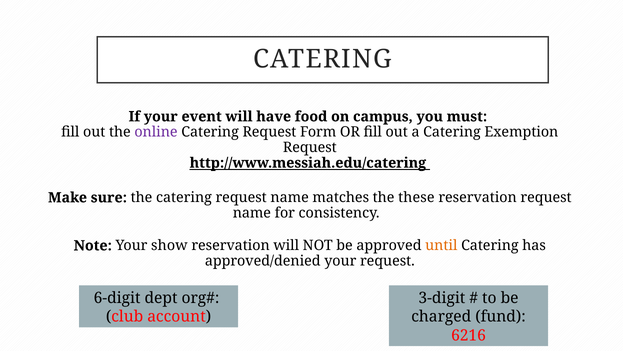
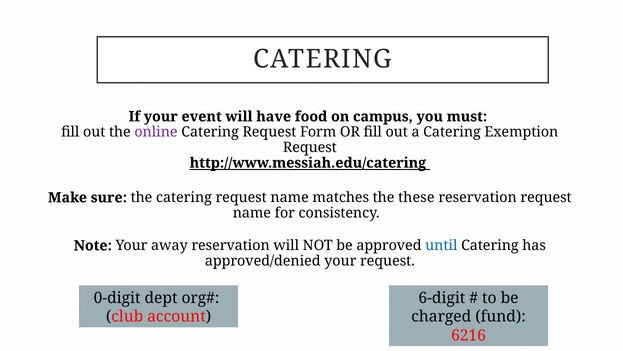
show: show -> away (169, 245)
until colour: orange -> blue (441, 245)
6-digit: 6-digit -> 0-digit (117, 298)
3-digit: 3-digit -> 6-digit (442, 298)
